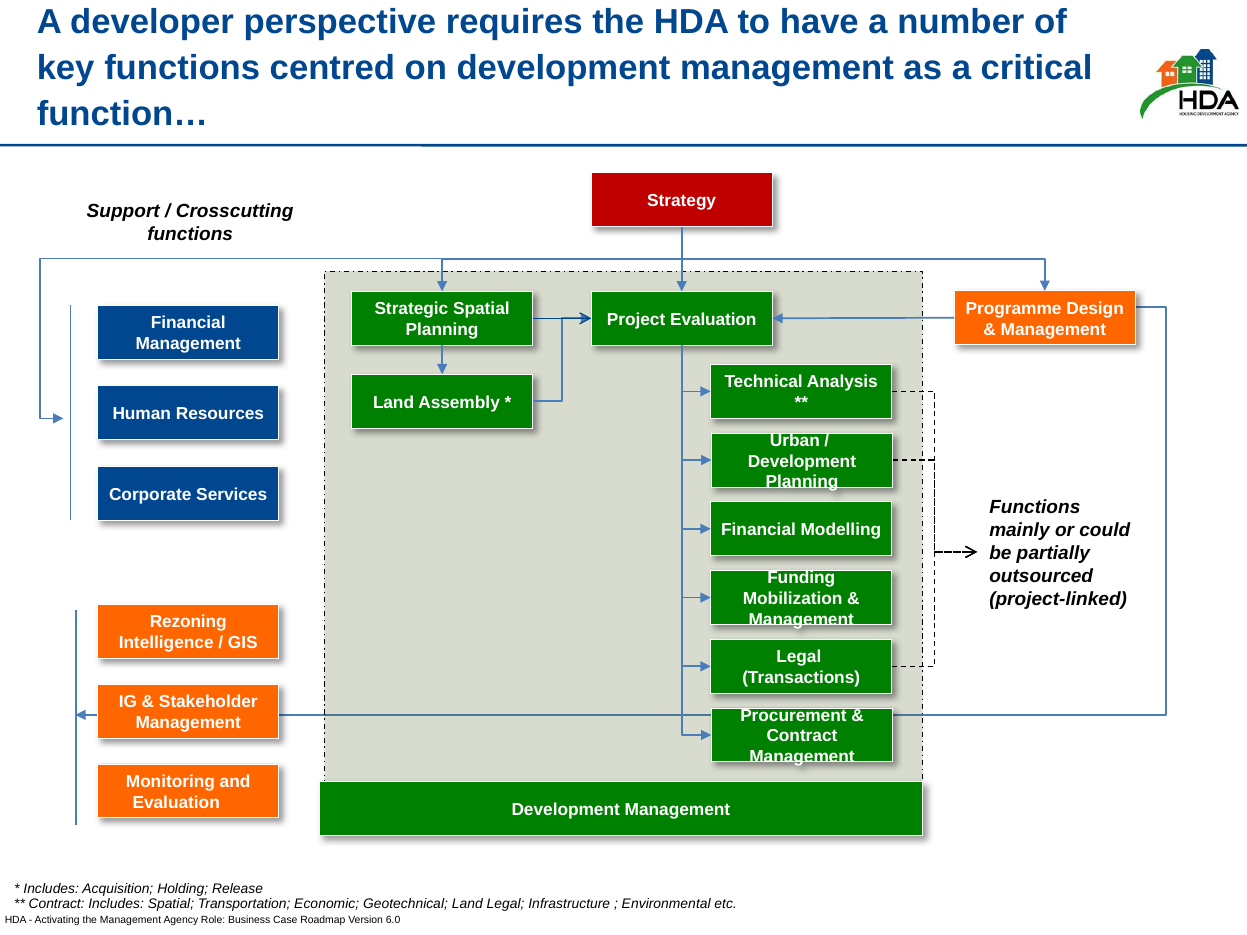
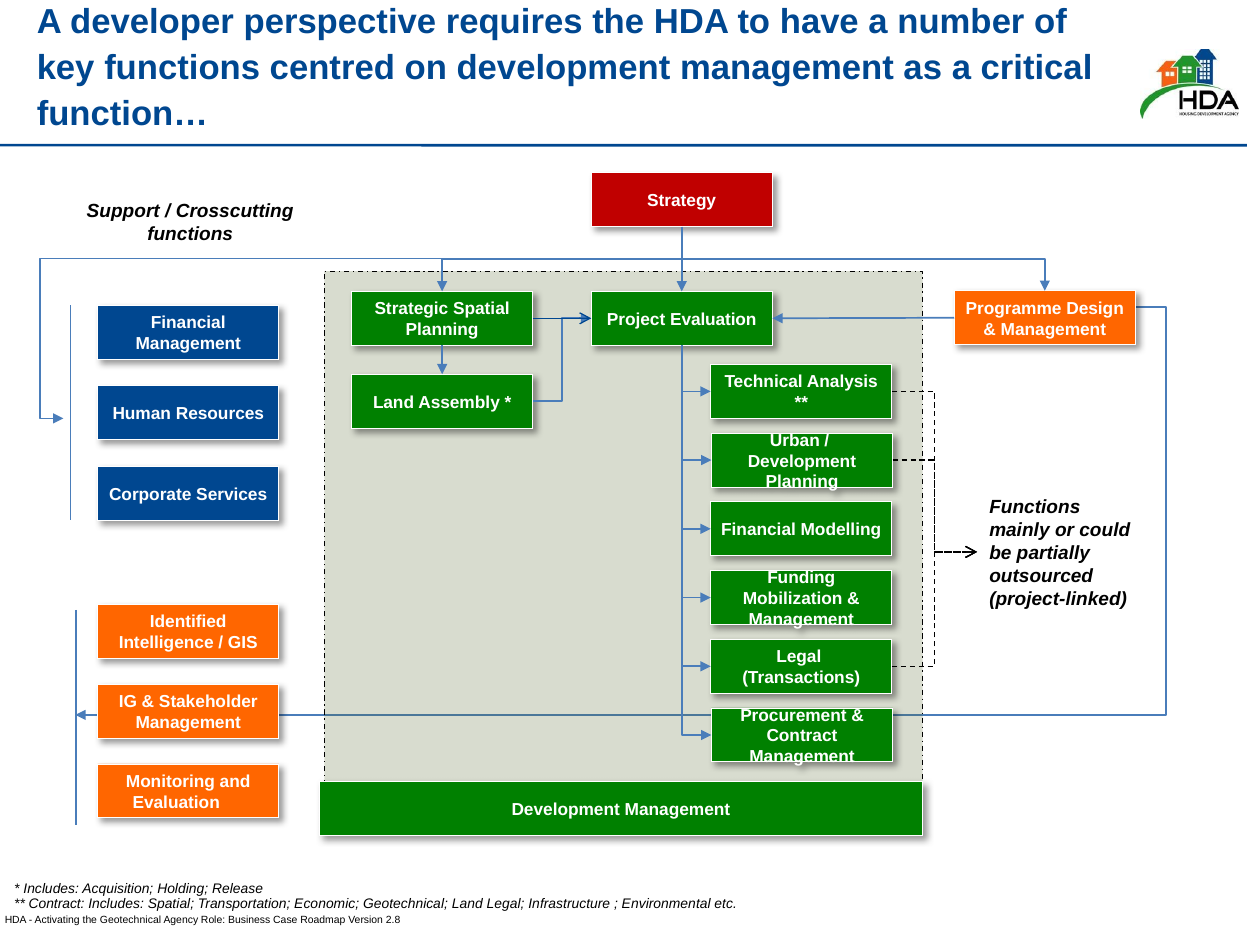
Rezoning: Rezoning -> Identified (188, 622)
the Management: Management -> Geotechnical (131, 920)
6.0: 6.0 -> 2.8 (393, 920)
